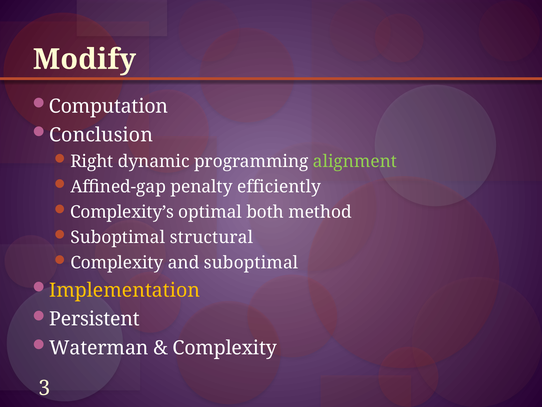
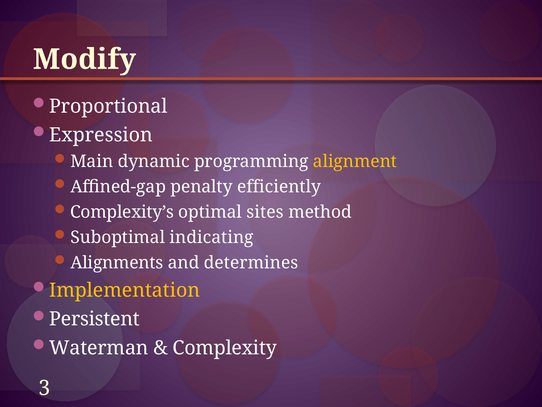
Computation: Computation -> Proportional (108, 106)
Conclusion: Conclusion -> Expression (101, 135)
Right: Right -> Main (92, 161)
alignment colour: light green -> yellow (355, 161)
both: both -> sites (265, 212)
structural: structural -> indicating (212, 237)
Complexity: Complexity -> Alignments (117, 262)
and suboptimal: suboptimal -> determines (251, 262)
